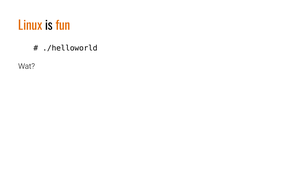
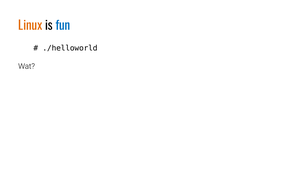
fun colour: orange -> blue (63, 26)
